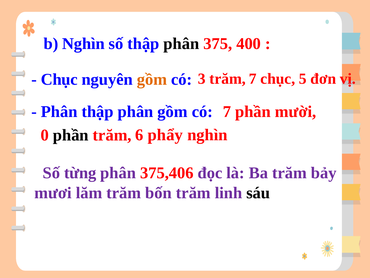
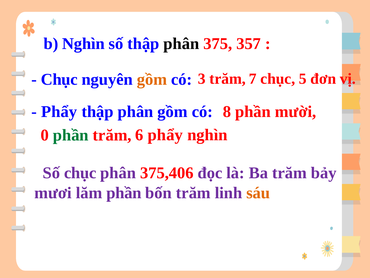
400: 400 -> 357 (249, 44)
Phân: Phân -> Phẩy (59, 112)
có 7: 7 -> 8 (227, 112)
phần colour: black -> green (71, 135)
Số từng: từng -> chục (80, 173)
lăm trăm: trăm -> phần (124, 192)
sáu colour: black -> orange (258, 192)
